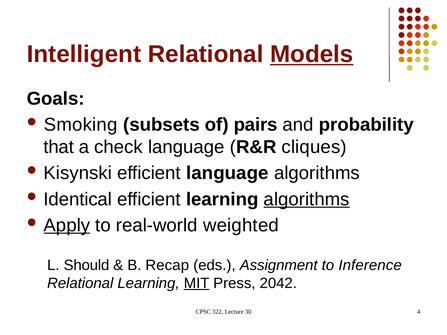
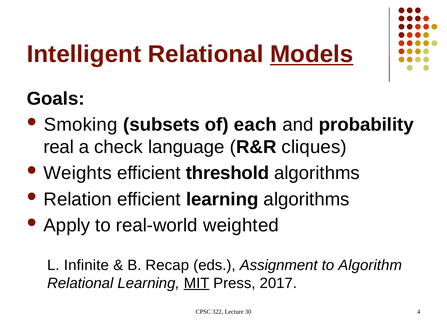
pairs: pairs -> each (255, 125)
that: that -> real (59, 147)
Kisynski: Kisynski -> Weights (78, 173)
efficient language: language -> threshold (228, 173)
Identical: Identical -> Relation (78, 199)
algorithms underline: present -> none (307, 199)
Apply underline: present -> none (67, 225)
Should: Should -> Infinite (86, 265)
Inference: Inference -> Algorithm (370, 265)
2042: 2042 -> 2017 (278, 283)
